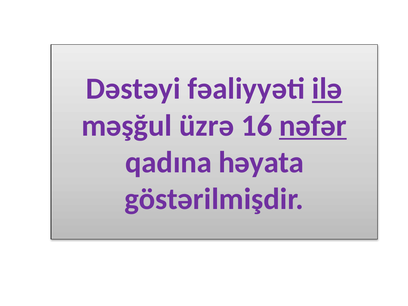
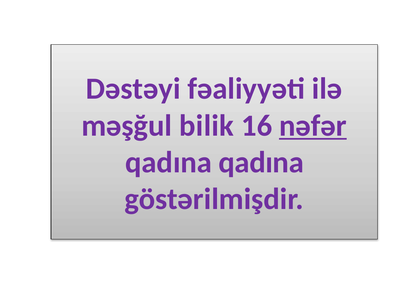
ilə underline: present -> none (327, 89)
üzrə: üzrə -> bilik (207, 126)
qadına həyata: həyata -> qadına (261, 162)
